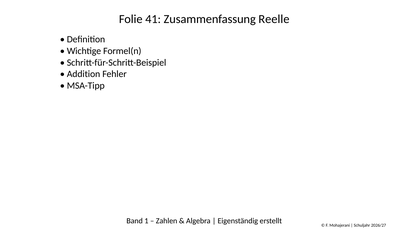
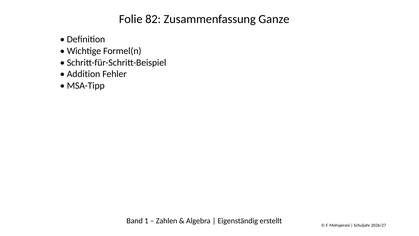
41: 41 -> 82 (153, 19)
Reelle: Reelle -> Ganze (274, 19)
